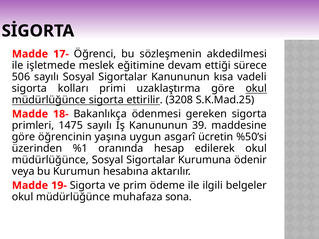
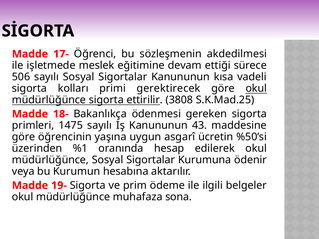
uzaklaştırma: uzaklaştırma -> gerektirecek (169, 88)
3208: 3208 -> 3808 (179, 100)
39: 39 -> 43 (200, 126)
